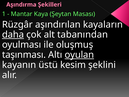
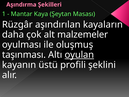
daha underline: present -> none (13, 35)
tabanından: tabanından -> malzemeler (83, 35)
kesim: kesim -> profili (73, 65)
